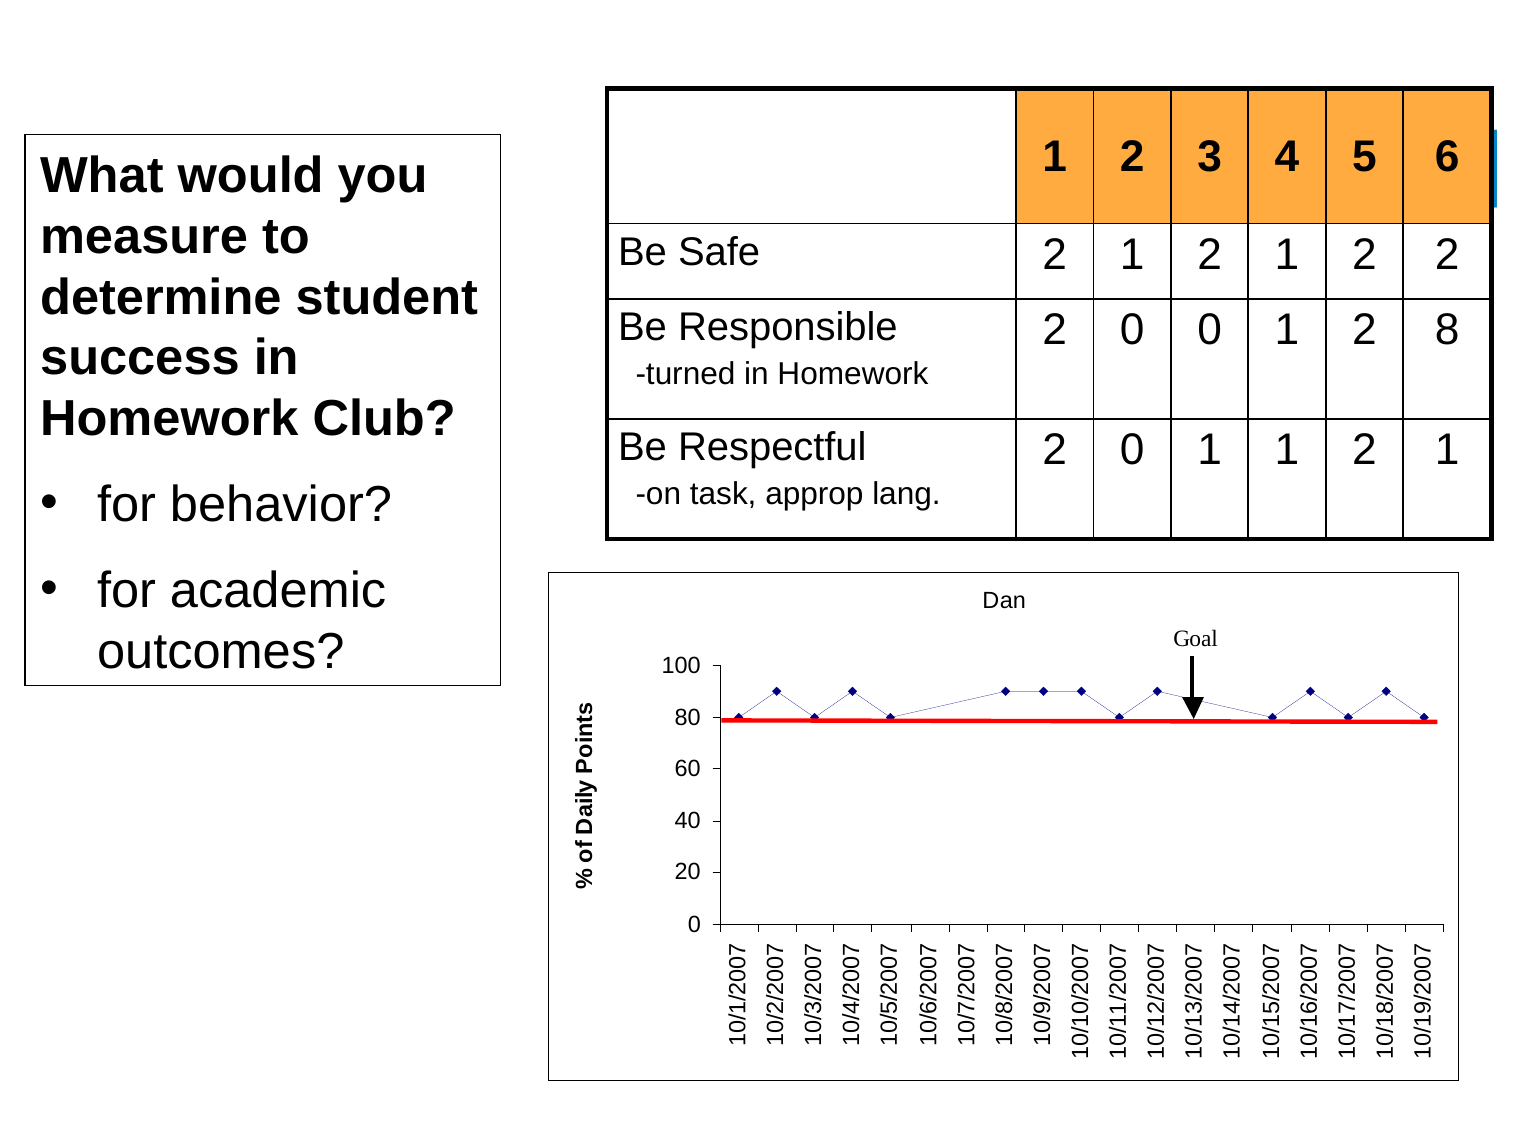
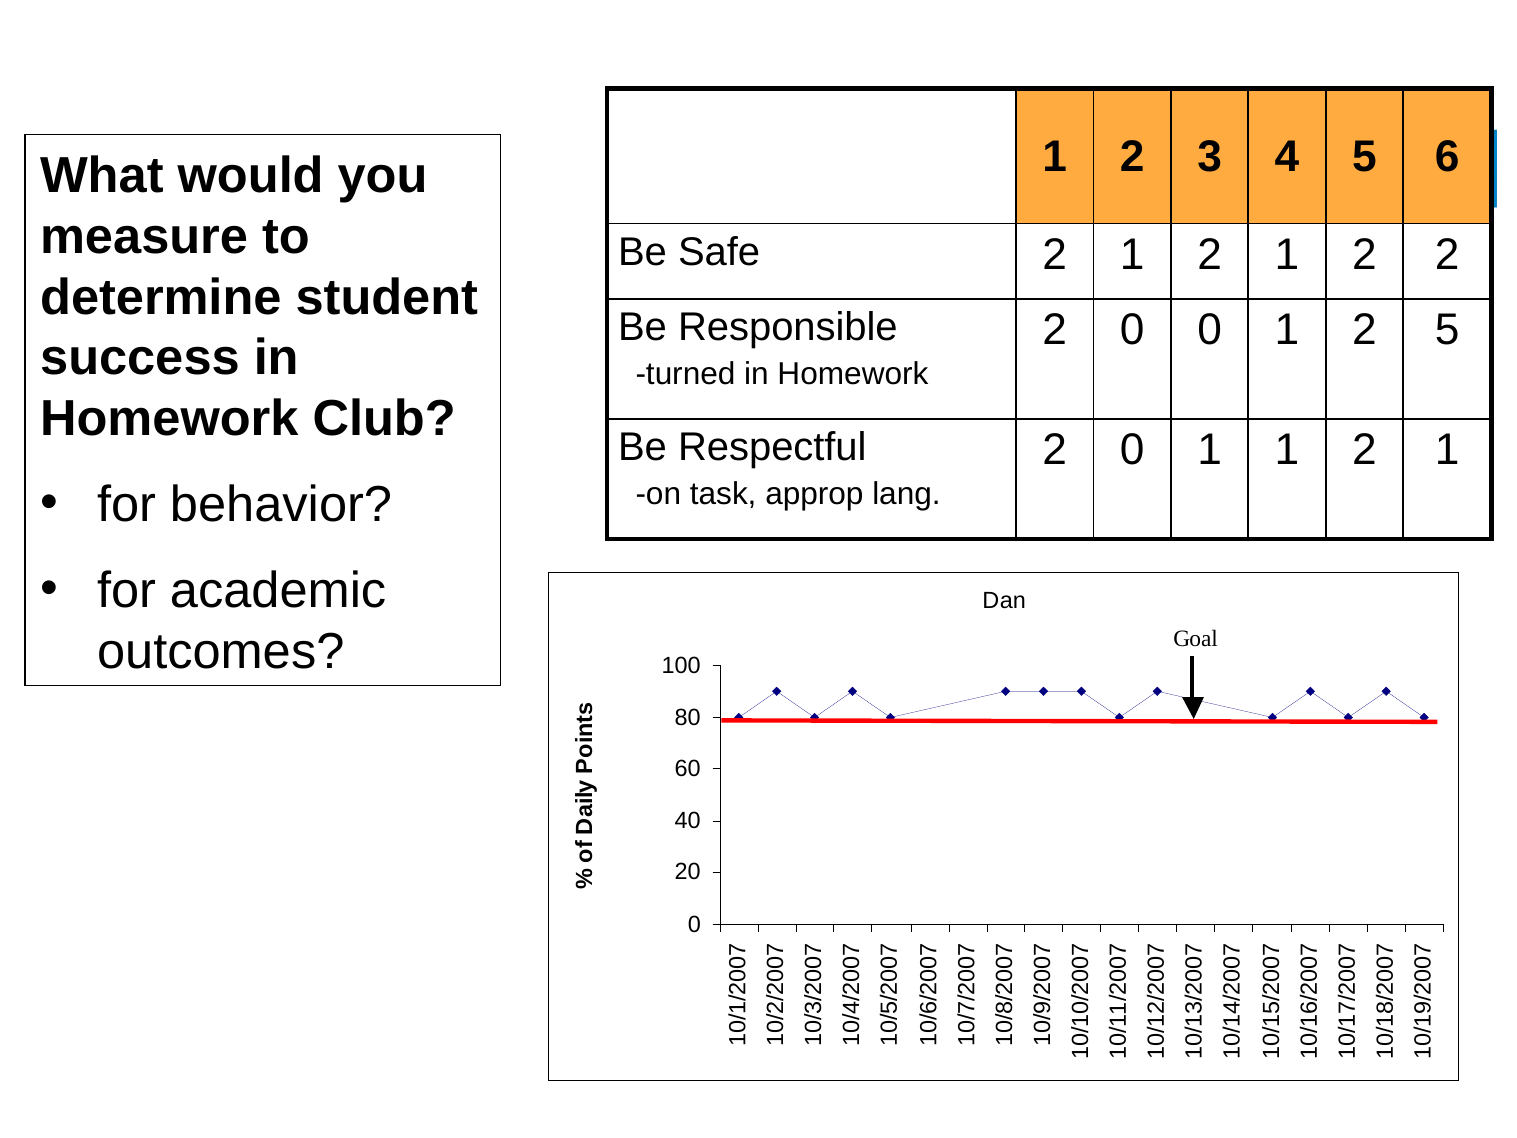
2 8: 8 -> 5 (1447, 330)
